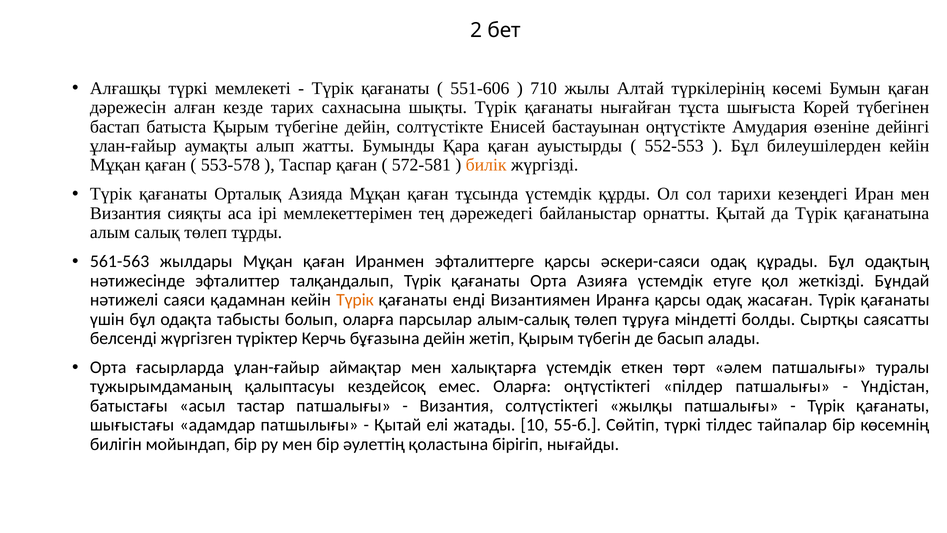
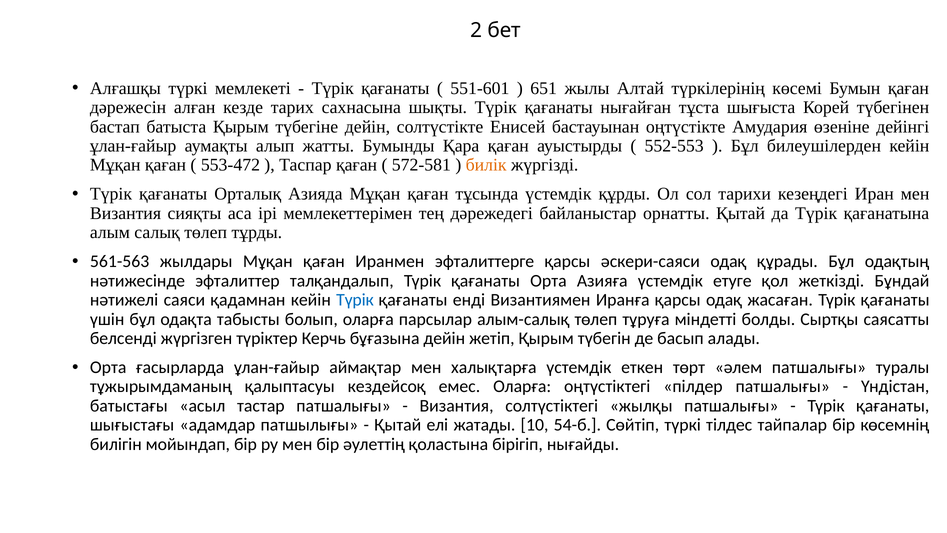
551-606: 551-606 -> 551-601 (480, 88)
710: 710 -> 651 (544, 88)
553-578: 553-578 -> 553-472 (230, 165)
Түрік colour: orange -> blue (355, 300)
55-б: 55-б -> 54-б (577, 425)
